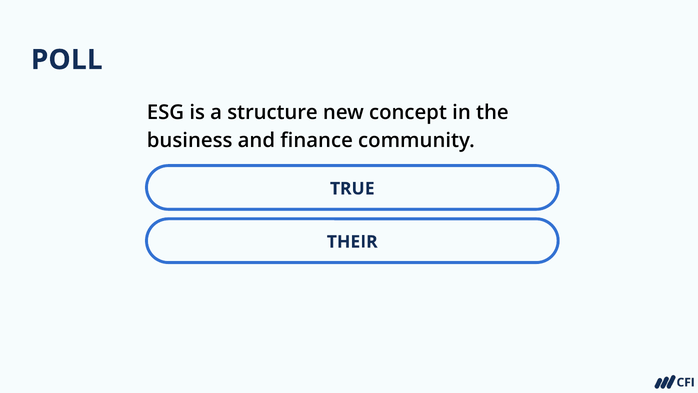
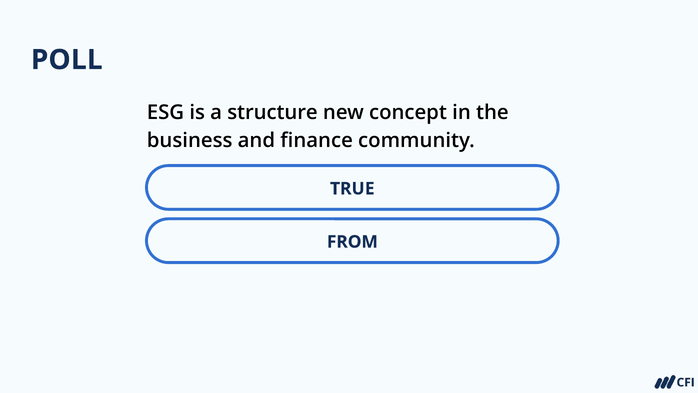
THEIR: THEIR -> FROM (352, 242)
